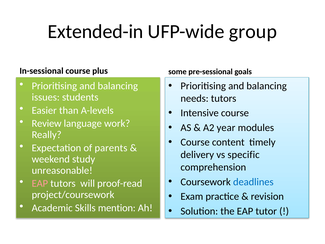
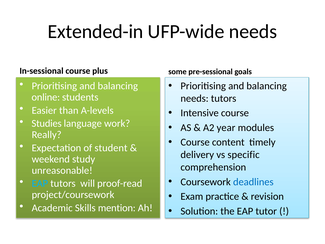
UFP-wide group: group -> needs (253, 31)
issues: issues -> online (46, 97)
Review: Review -> Studies (47, 123)
parents: parents -> student (111, 148)
EAP colour: pink -> light blue (40, 183)
